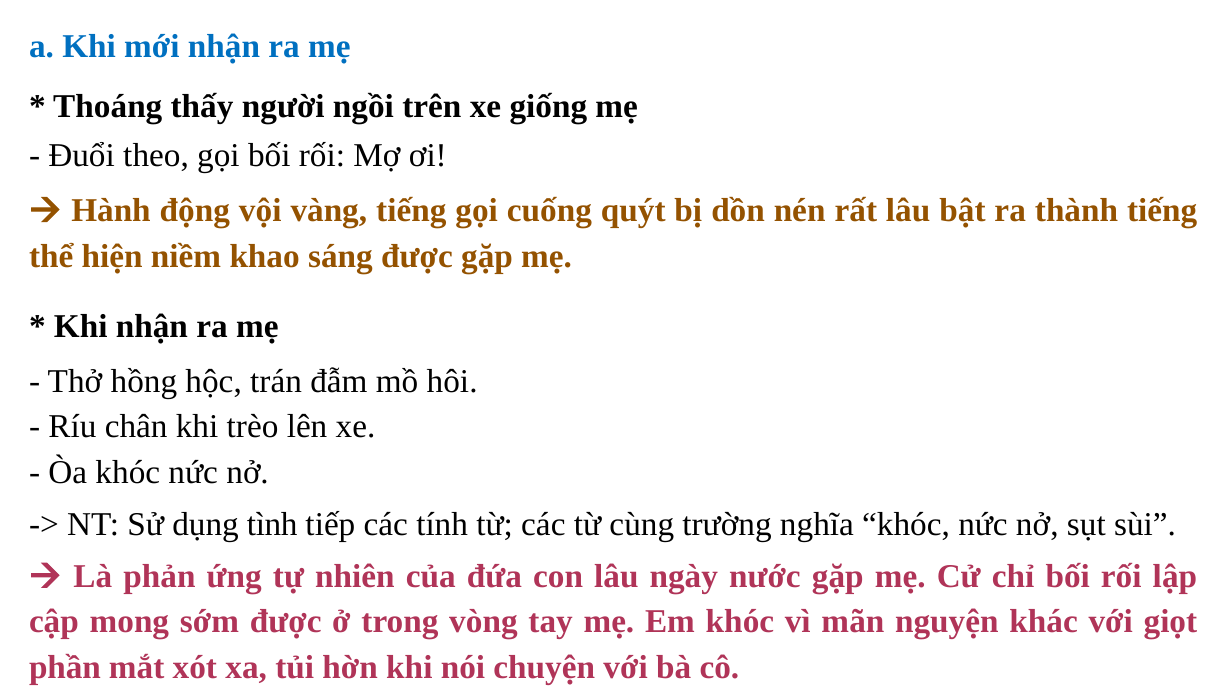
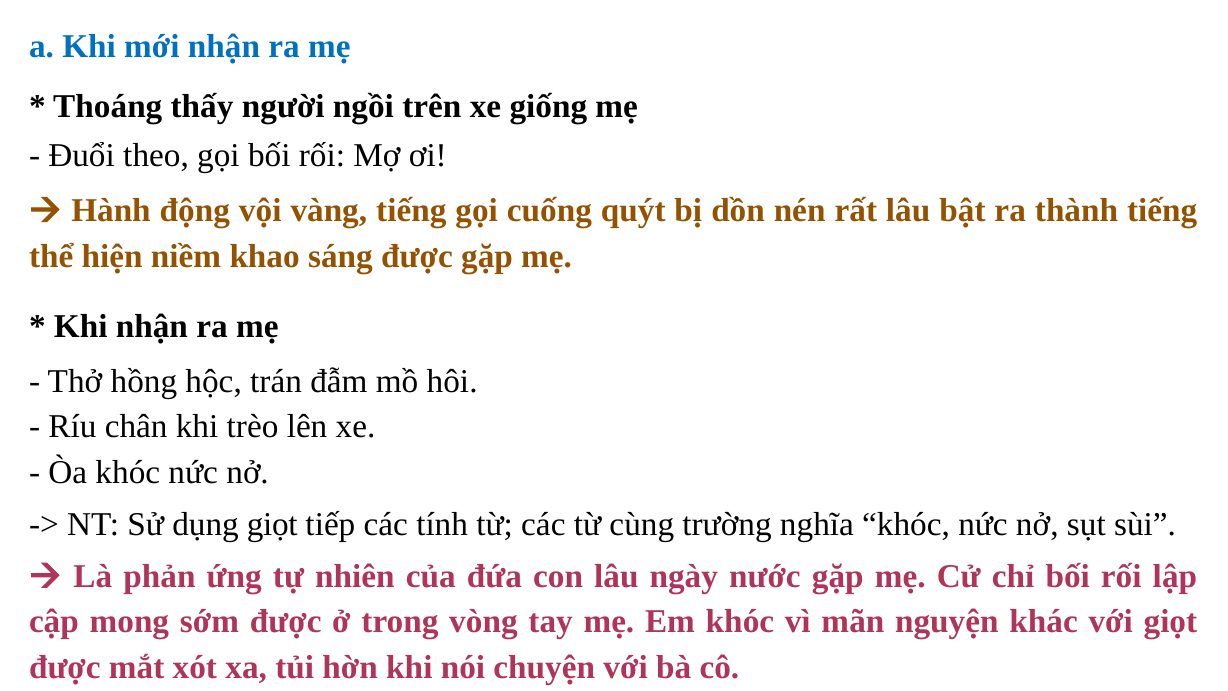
dụng tình: tình -> giọt (272, 525)
phần: phần -> được (65, 667)
